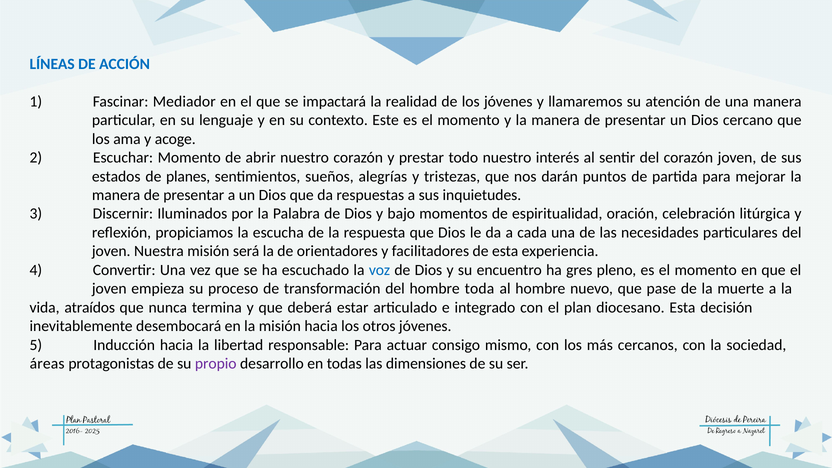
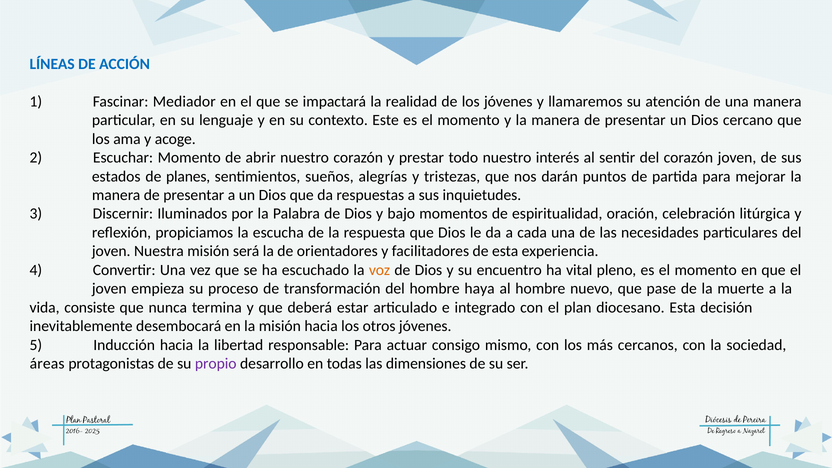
voz colour: blue -> orange (380, 270)
gres: gres -> vital (579, 270)
toda: toda -> haya (480, 289)
atraídos: atraídos -> consiste (90, 307)
